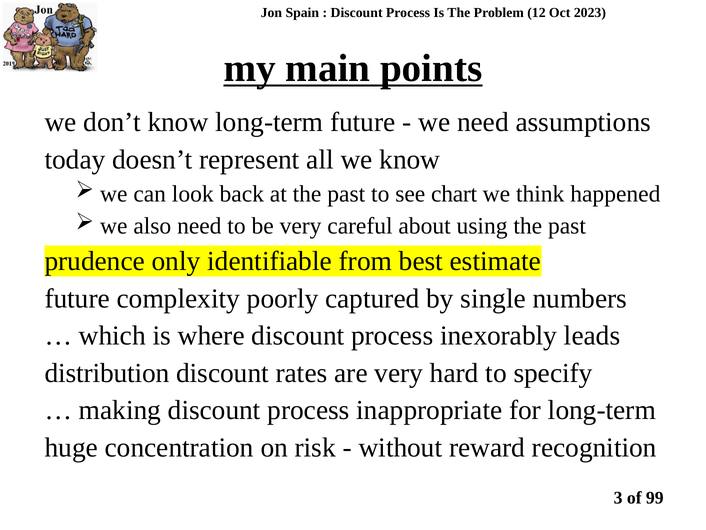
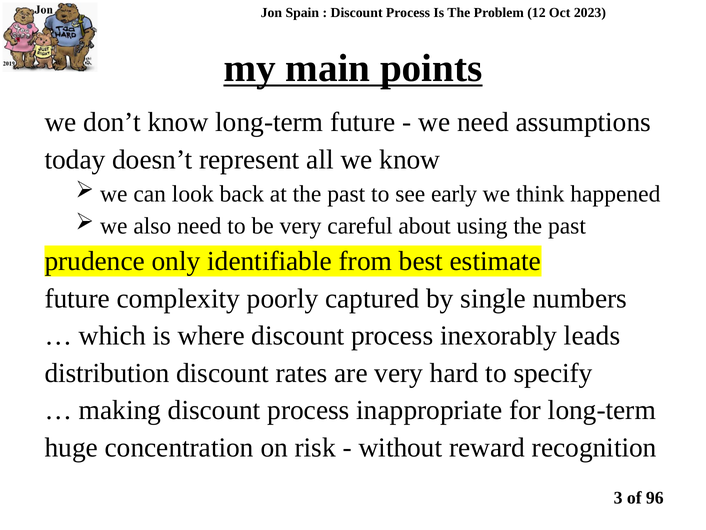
chart: chart -> early (454, 194)
99: 99 -> 96 (655, 498)
